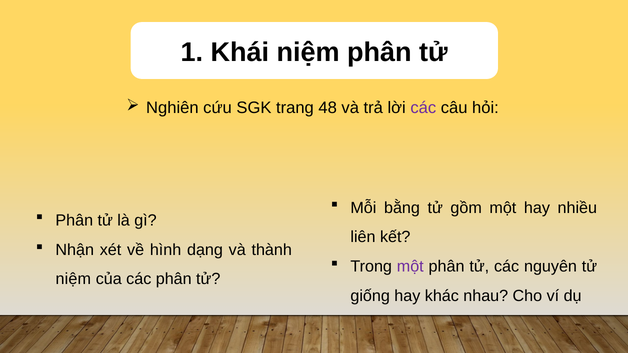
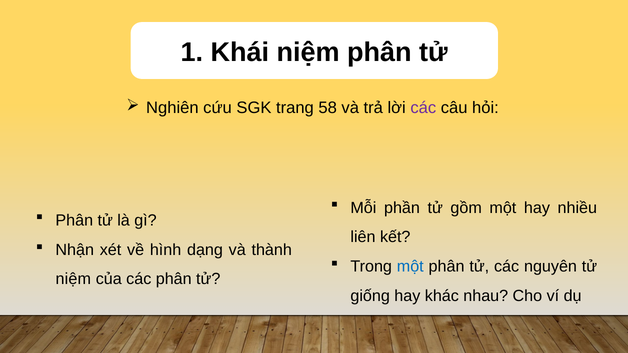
48: 48 -> 58 (328, 108)
bằng: bằng -> phần (402, 208)
một colour: purple -> blue (410, 267)
